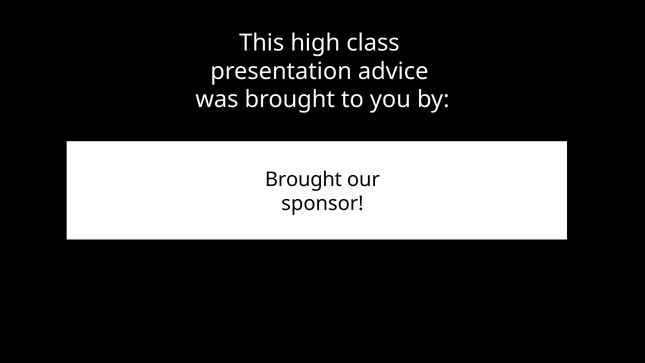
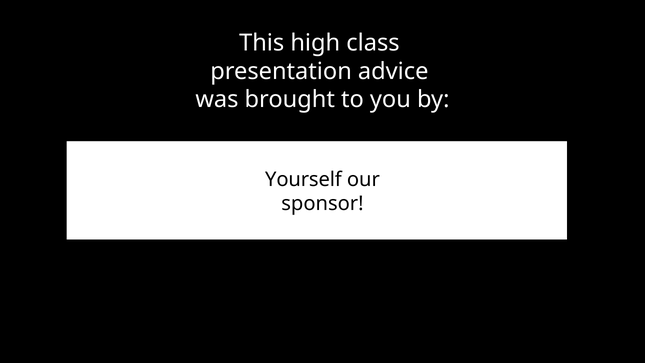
Brought: Brought -> Yourself (303, 180)
